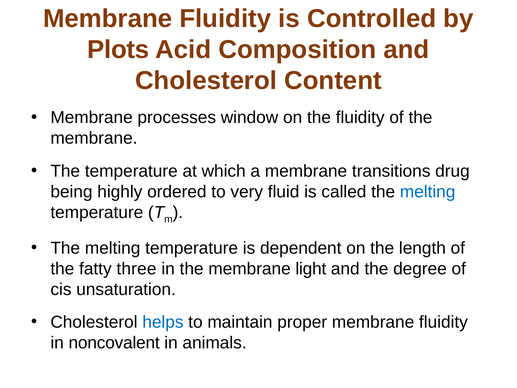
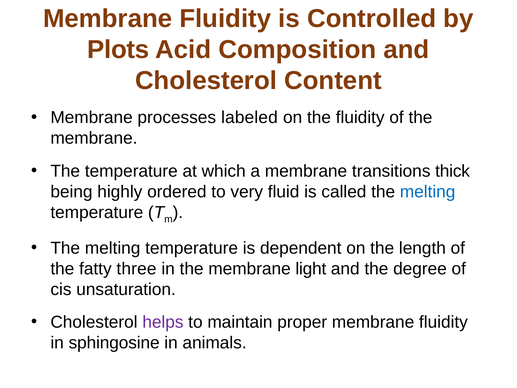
window: window -> labeled (249, 118)
drug: drug -> thick (453, 171)
helps colour: blue -> purple (163, 322)
noncovalent: noncovalent -> sphingosine (114, 343)
